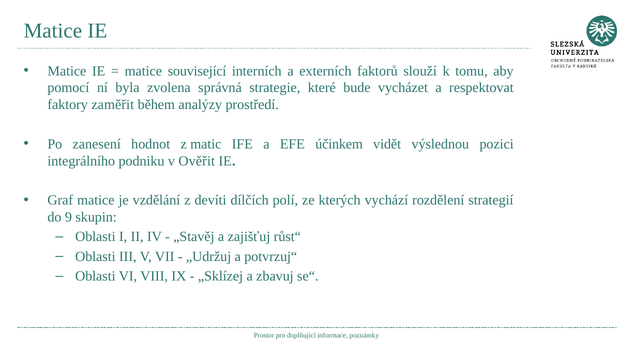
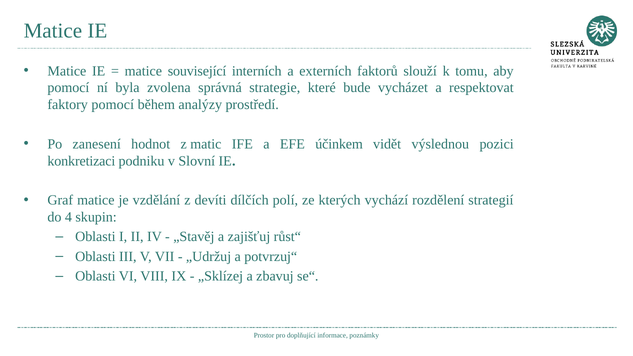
faktory zaměřit: zaměřit -> pomocí (113, 105)
integrálního: integrálního -> konkretizaci (81, 161)
Ověřit: Ověřit -> Slovní (197, 161)
9: 9 -> 4 (68, 217)
